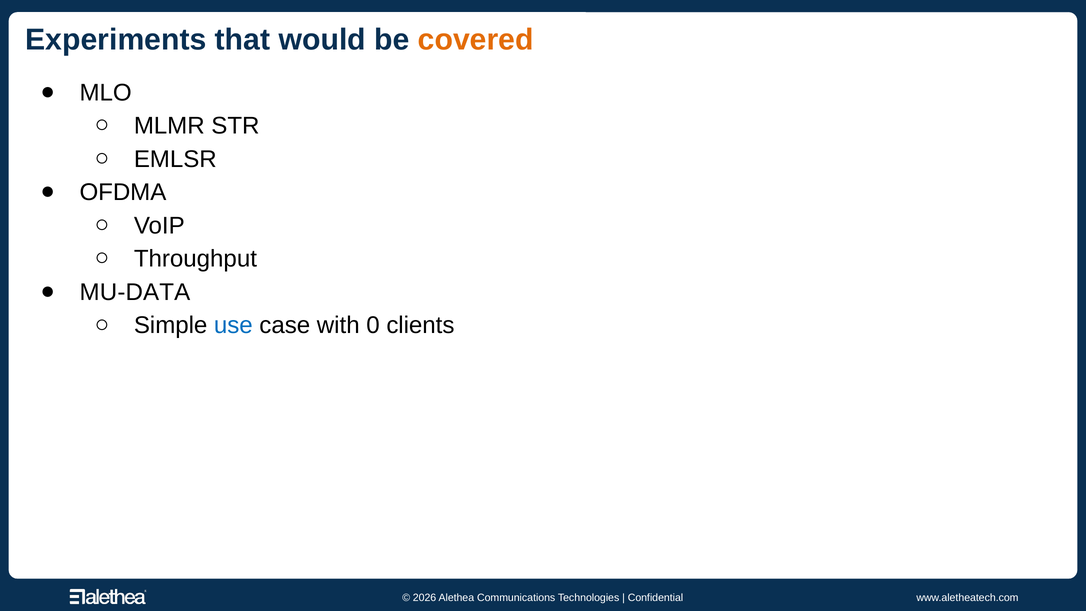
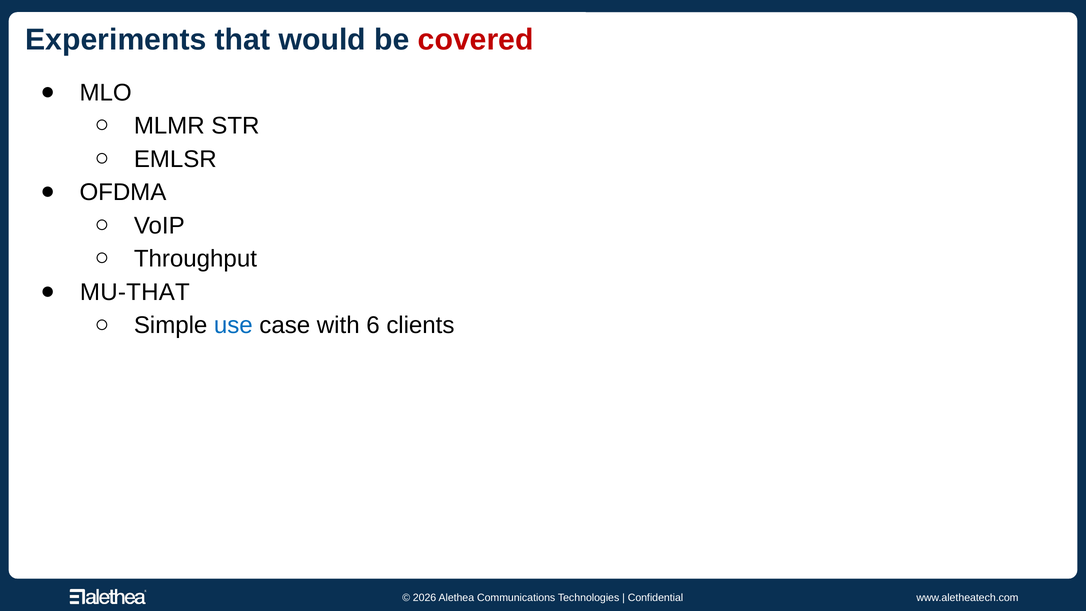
covered colour: orange -> red (476, 40)
MU-DATA: MU-DATA -> MU-THAT (135, 292)
0: 0 -> 6 (373, 325)
